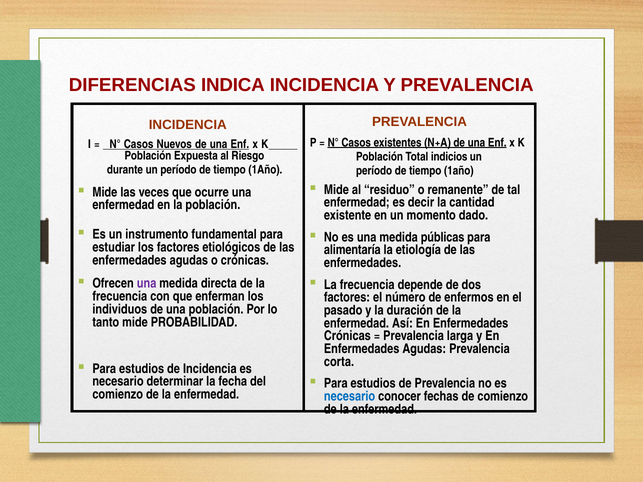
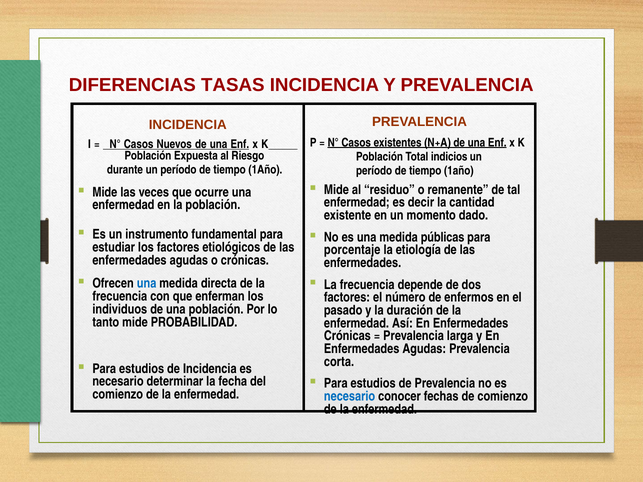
INDICA: INDICA -> TASAS (233, 85)
alimentaría: alimentaría -> porcentaje (352, 250)
una colour: purple -> blue (147, 284)
